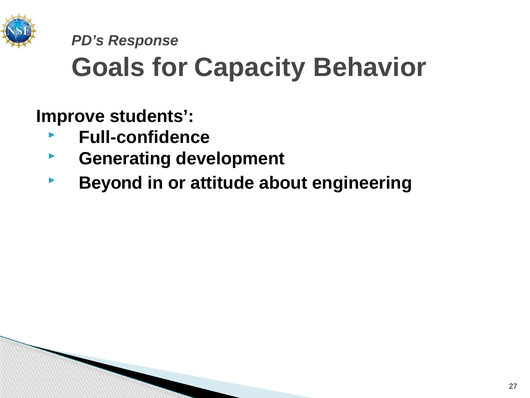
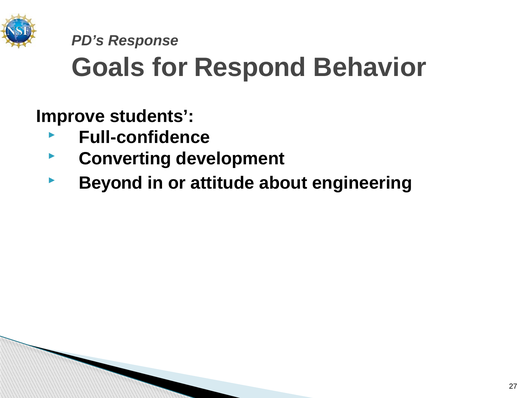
Capacity: Capacity -> Respond (250, 67)
Generating: Generating -> Converting (125, 158)
